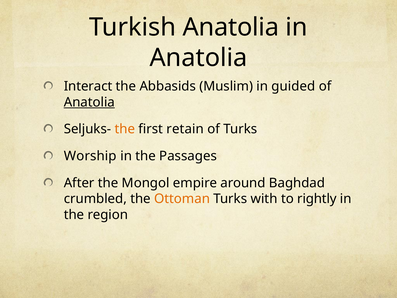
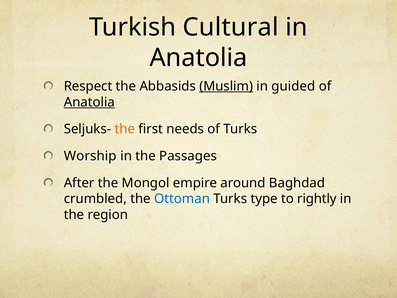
Turkish Anatolia: Anatolia -> Cultural (231, 27)
Interact: Interact -> Respect (88, 86)
Muslim underline: none -> present (226, 86)
retain: retain -> needs (185, 129)
Ottoman colour: orange -> blue (182, 199)
with: with -> type (264, 199)
